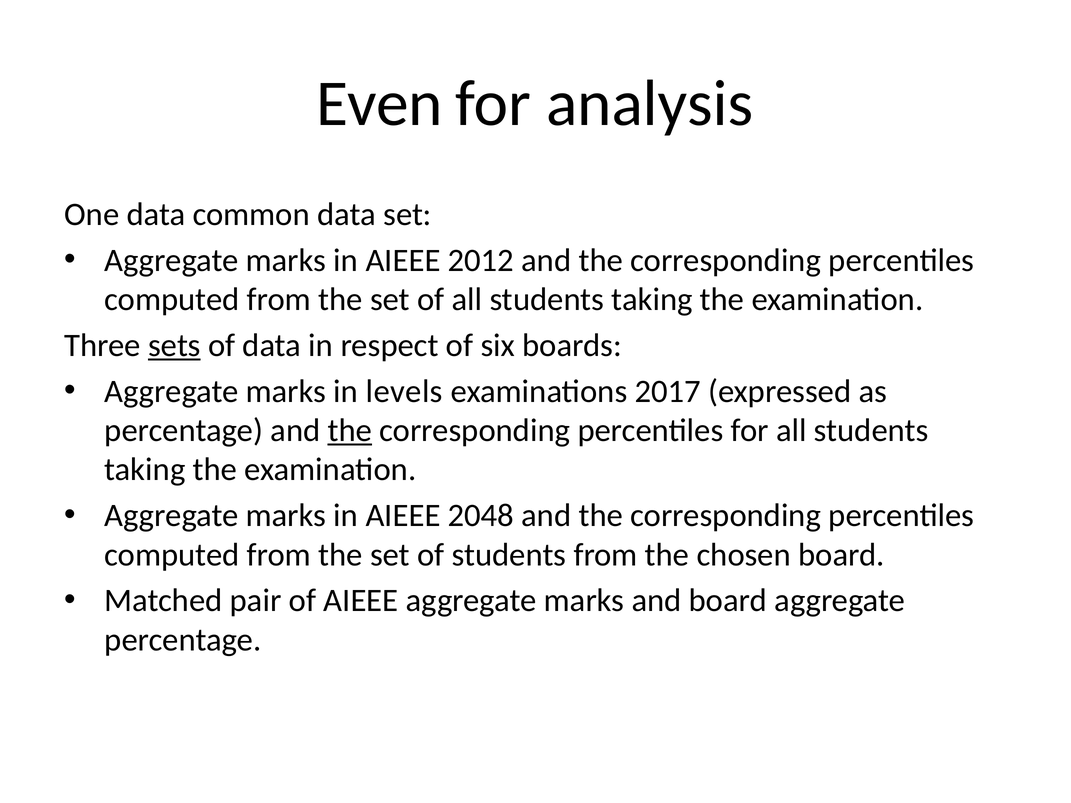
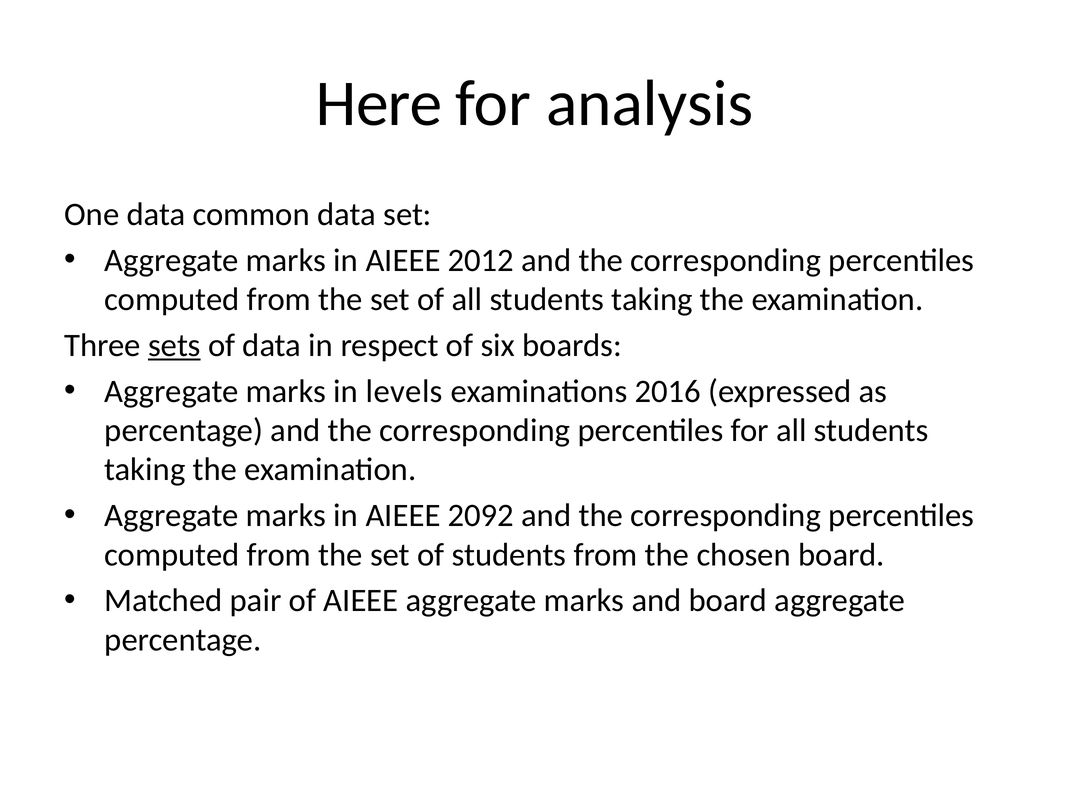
Even: Even -> Here (379, 104)
2017: 2017 -> 2016 (668, 391)
the underline: present -> none (350, 431)
2048: 2048 -> 2092 (481, 516)
